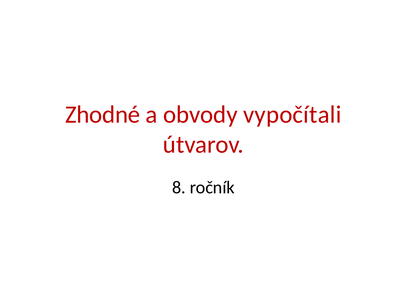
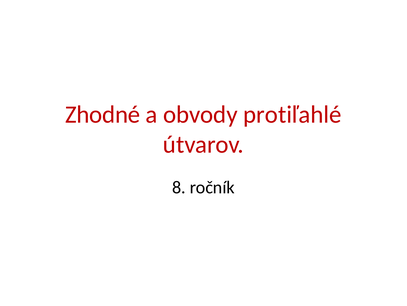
vypočítali: vypočítali -> protiľahlé (292, 114)
